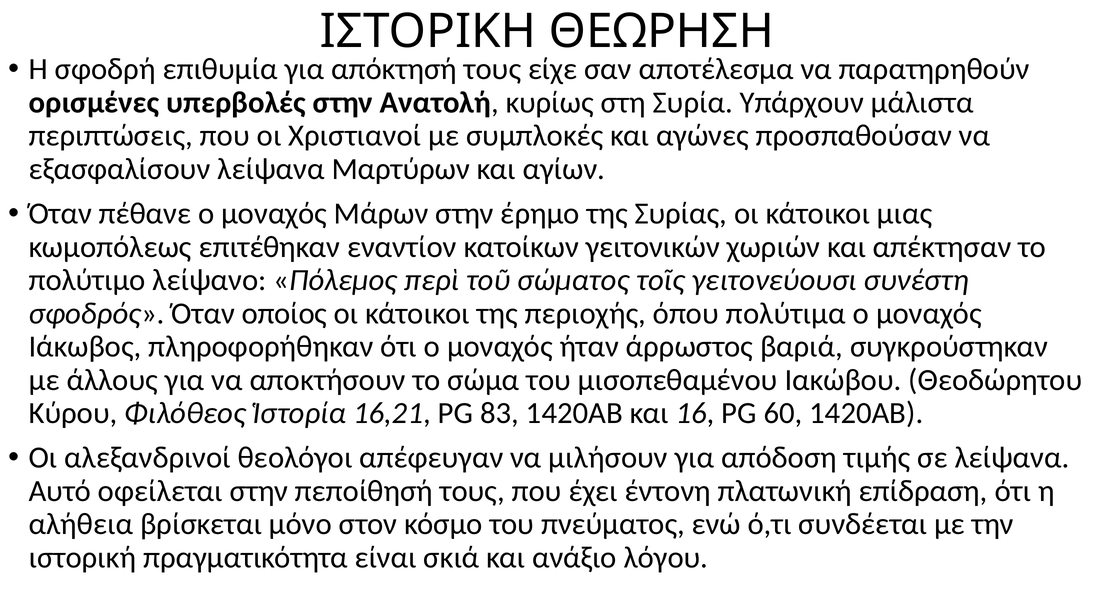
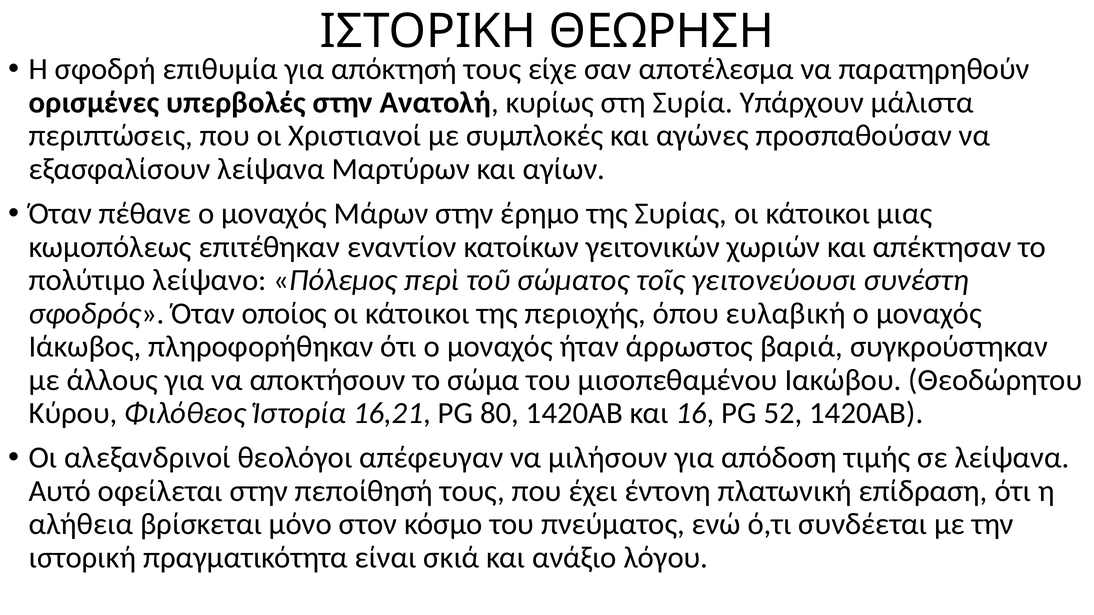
πολύτιμα: πολύτιμα -> ευλαβική (786, 314)
83: 83 -> 80 (500, 413)
60: 60 -> 52 (783, 413)
